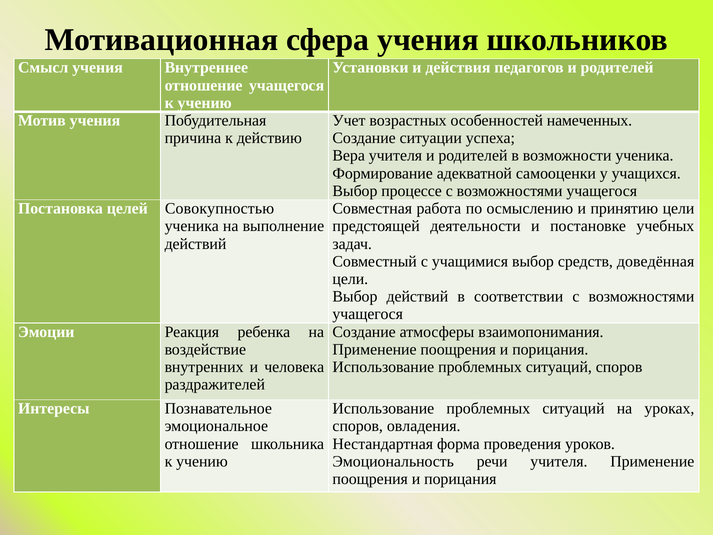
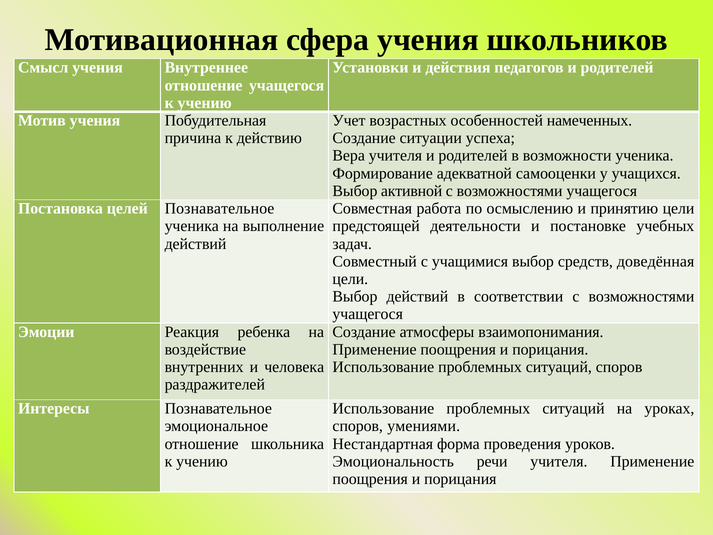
процессе: процессе -> активной (412, 191)
целей Совокупностью: Совокупностью -> Познавательное (220, 209)
овладения: овладения -> умениями (424, 426)
